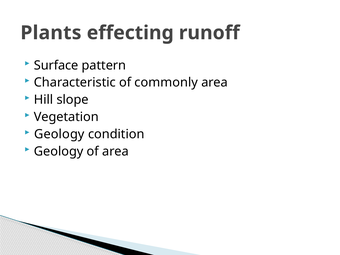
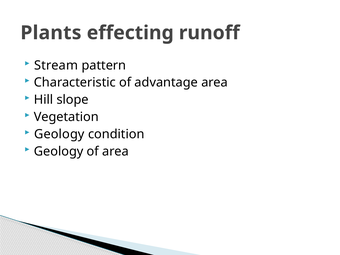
Surface: Surface -> Stream (56, 65)
commonly: commonly -> advantage (166, 83)
